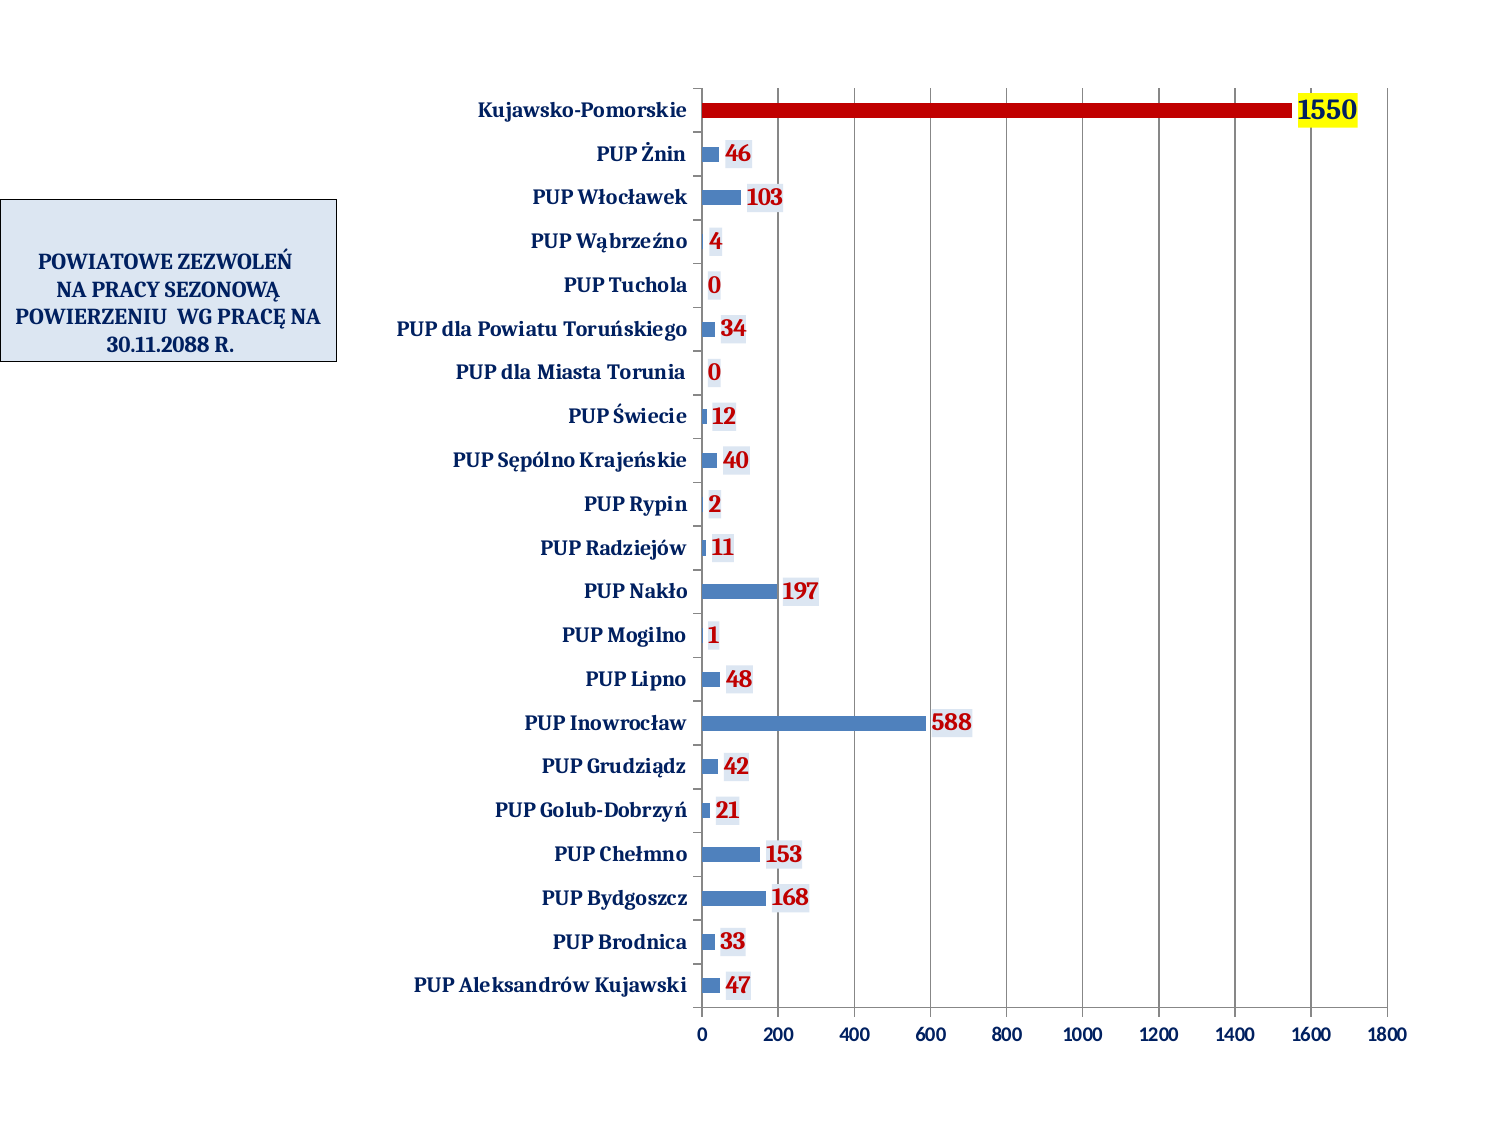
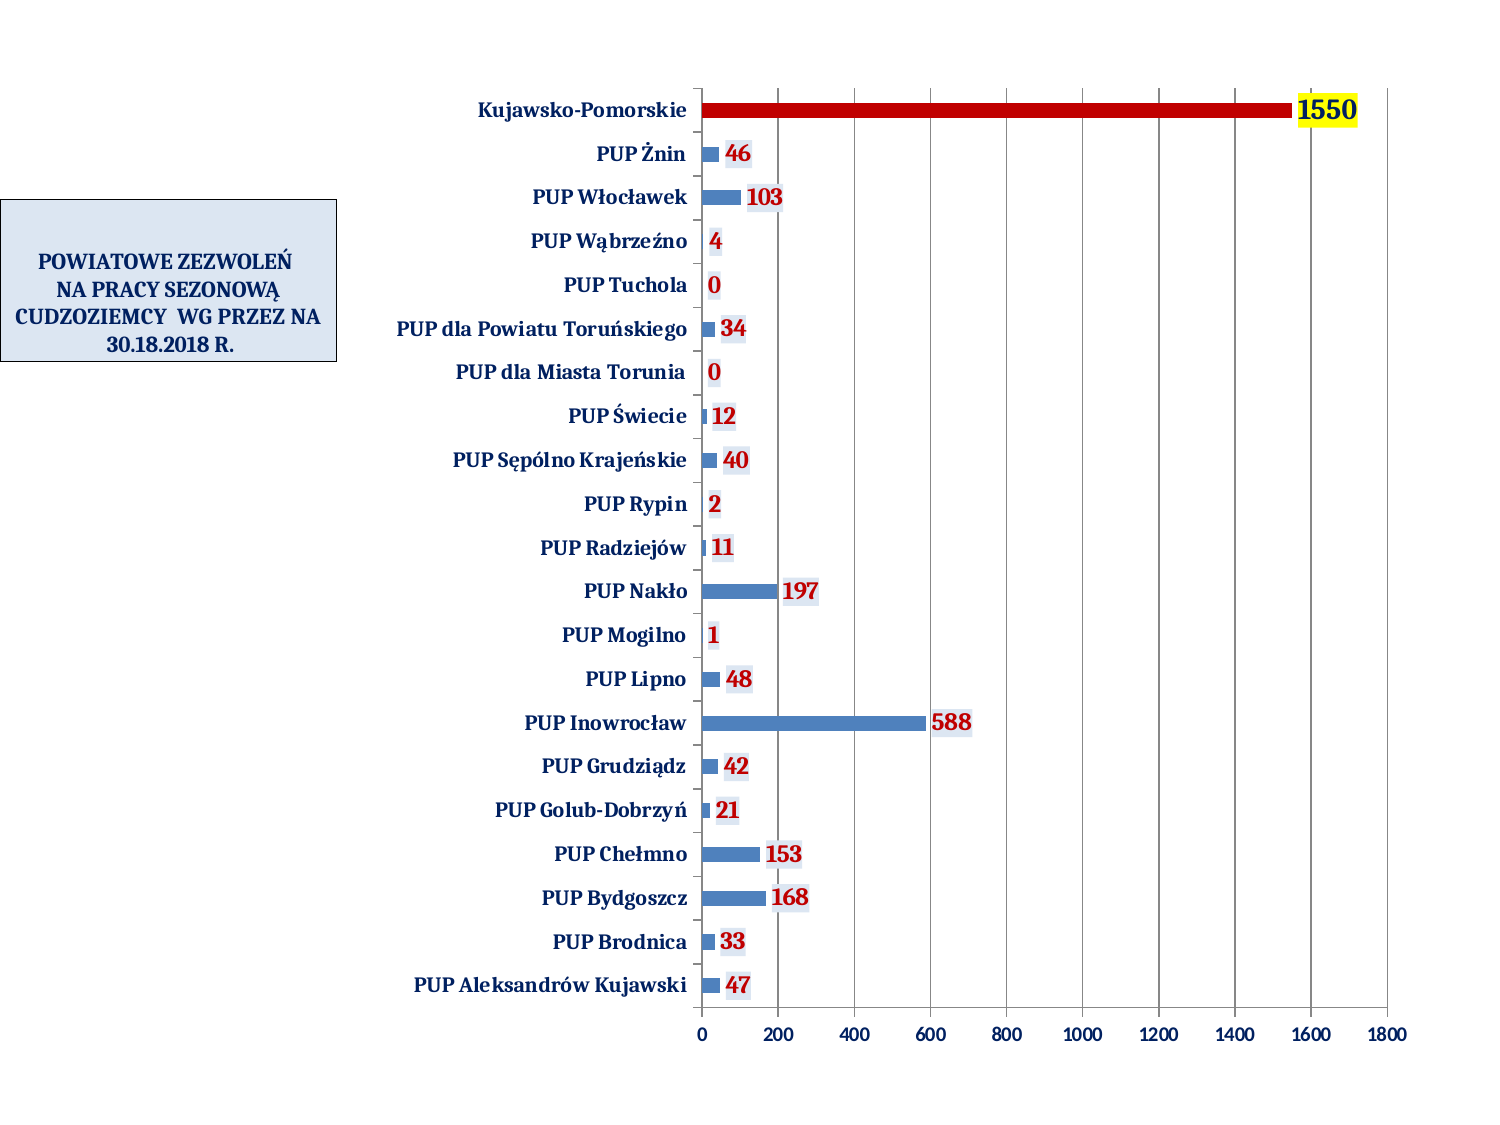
POWIERZENIU: POWIERZENIU -> CUDZOZIEMCY (91, 317)
PRACĘ: PRACĘ -> PRZEZ (251, 317)
30.11.2088: 30.11.2088 -> 30.18.2018 (158, 345)
